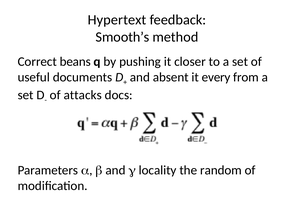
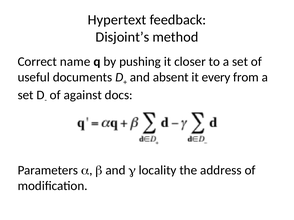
Smooth’s: Smooth’s -> Disjoint’s (122, 37)
beans: beans -> name (75, 62)
attacks: attacks -> against (83, 95)
random: random -> address (221, 171)
